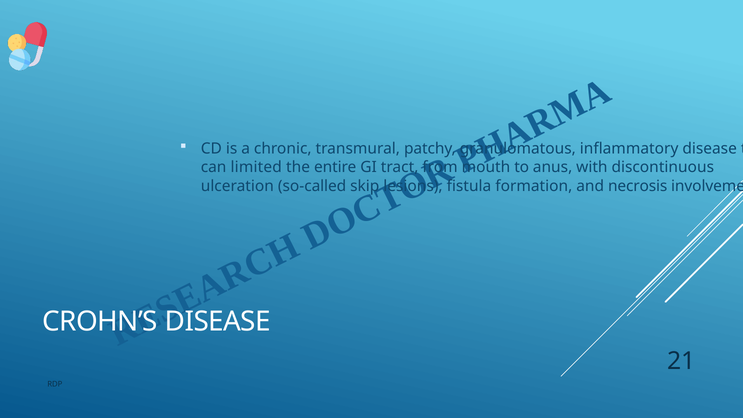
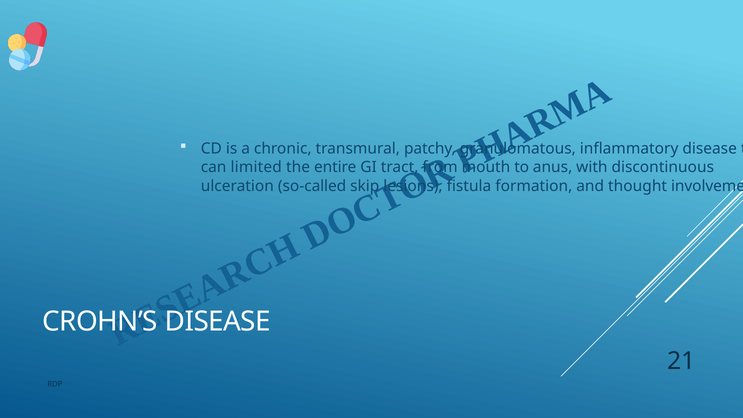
necrosis: necrosis -> thought (638, 186)
